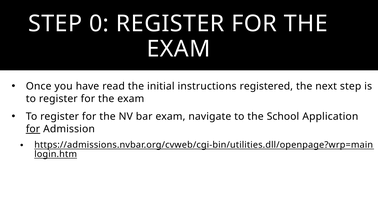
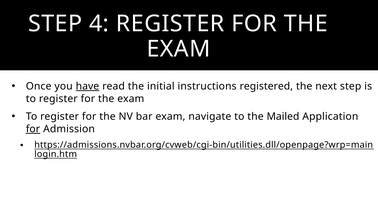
0: 0 -> 4 (99, 24)
have underline: none -> present (87, 86)
School: School -> Mailed (283, 116)
